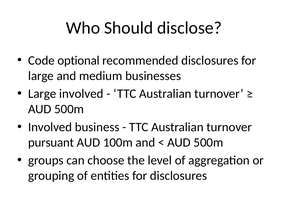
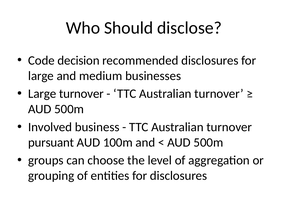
optional: optional -> decision (79, 60)
Large involved: involved -> turnover (81, 94)
